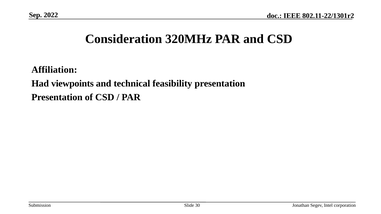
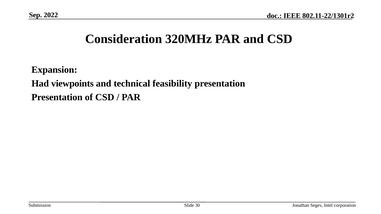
Affiliation: Affiliation -> Expansion (54, 70)
